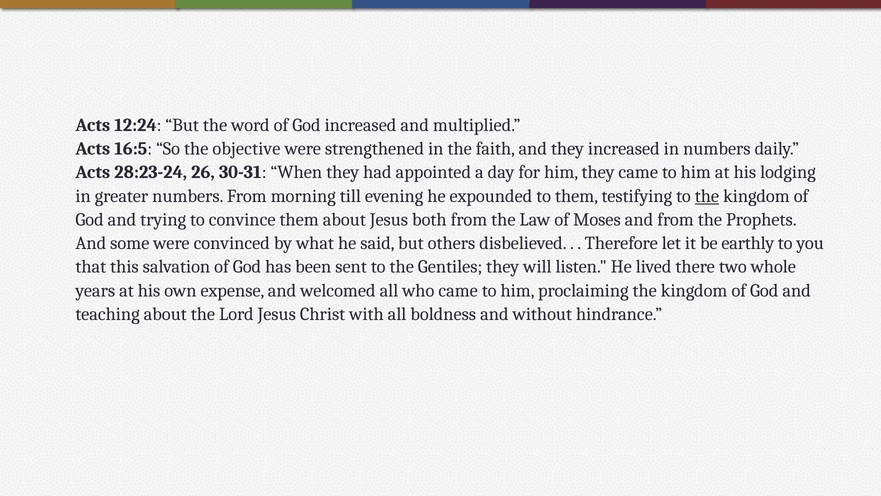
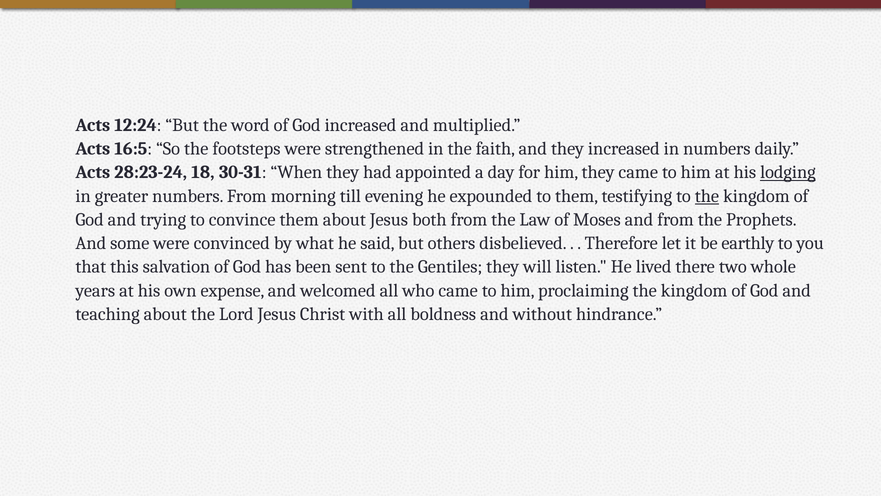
objective: objective -> footsteps (246, 149)
26: 26 -> 18 (203, 172)
lodging underline: none -> present (788, 172)
